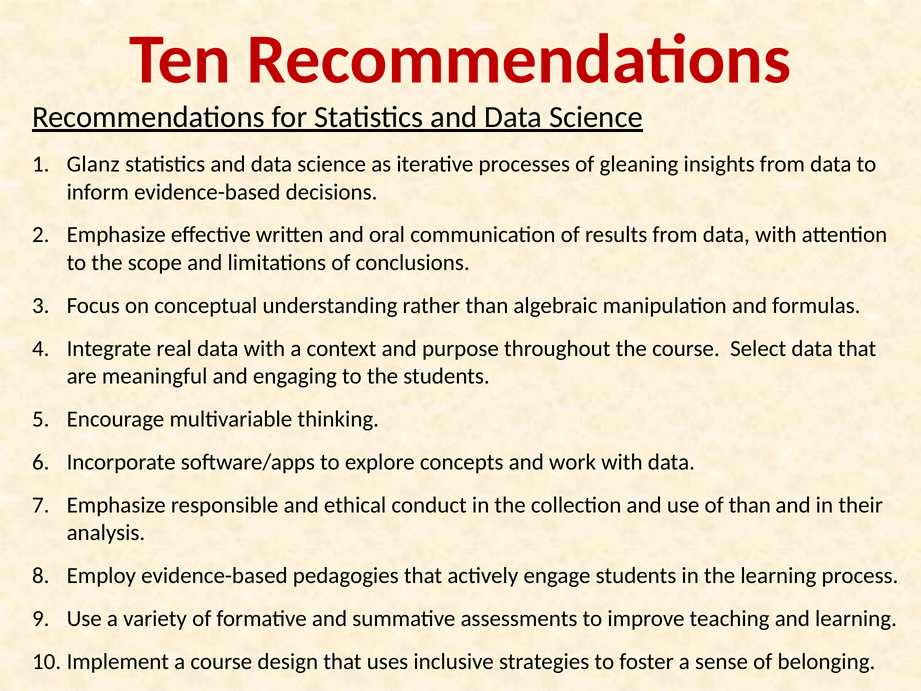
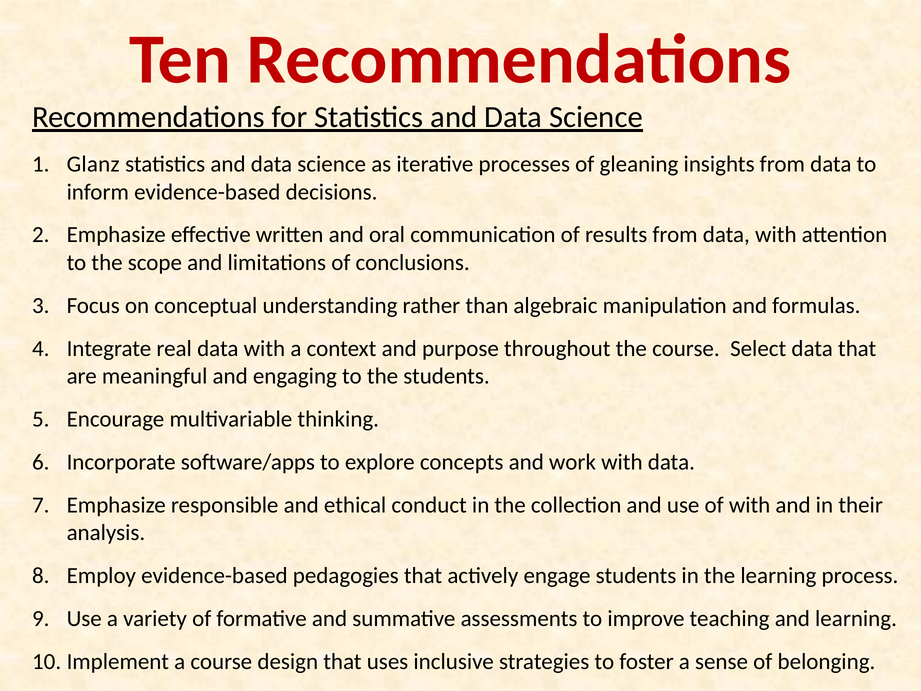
of than: than -> with (750, 505)
